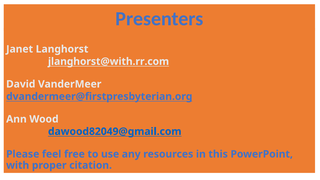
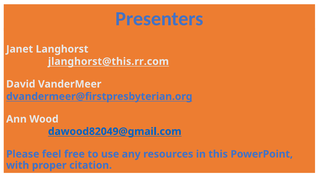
jlanghorst@with.rr.com: jlanghorst@with.rr.com -> jlanghorst@this.rr.com (108, 61)
